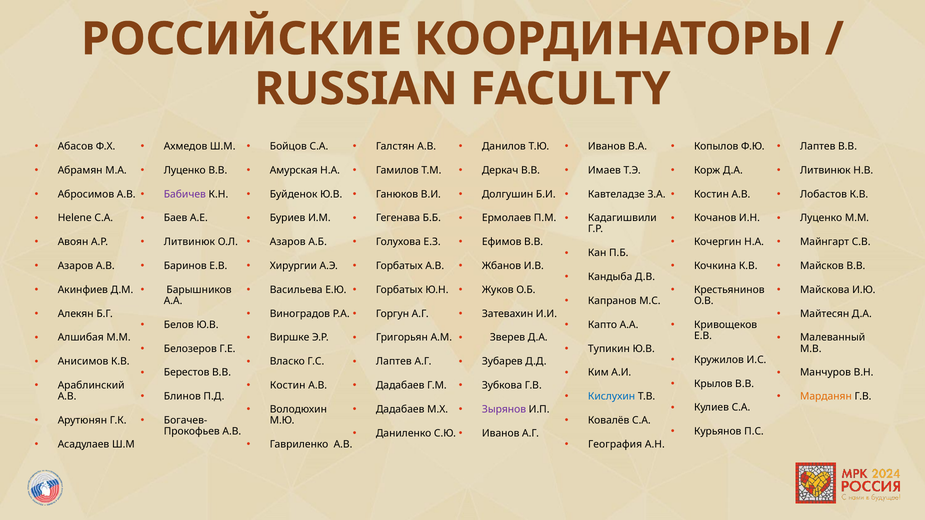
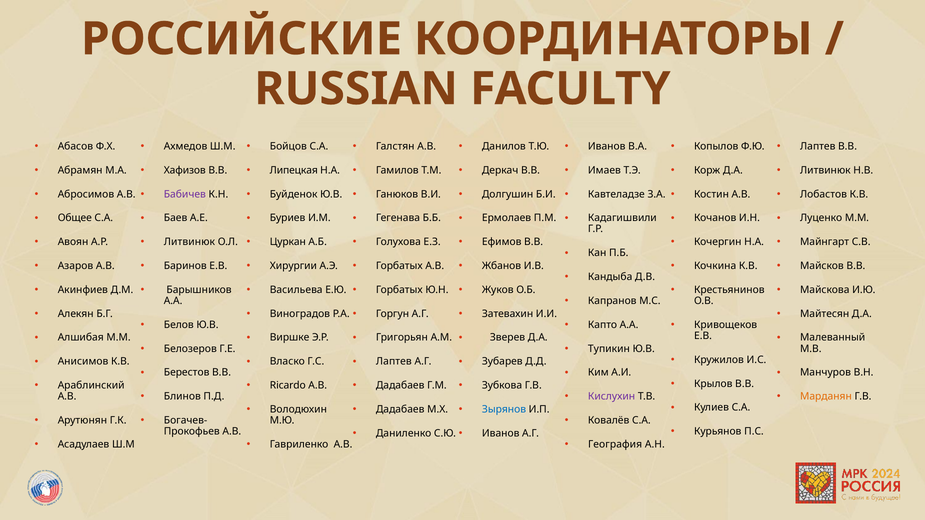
Луценко: Луценко -> Хафизов (185, 170)
Амурская: Амурская -> Липецкая (294, 170)
Helene: Helene -> Общее (75, 218)
Азаров: Азаров -> Цуркан (288, 242)
Костин: Костин -> Ricardo (288, 386)
Кислухин colour: blue -> purple (612, 397)
Зырянов colour: purple -> blue (504, 410)
